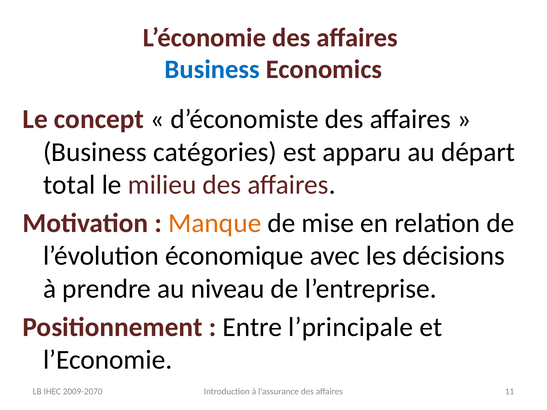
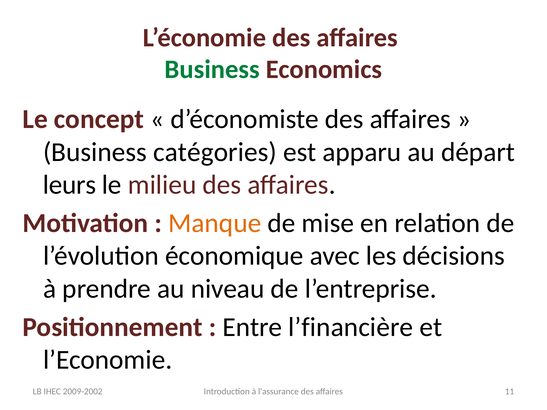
Business colour: blue -> green (212, 70)
total: total -> leurs (69, 185)
l’principale: l’principale -> l’financière (351, 327)
2009-2070: 2009-2070 -> 2009-2002 (83, 392)
